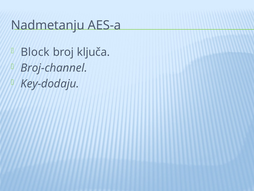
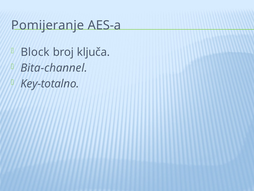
Nadmetanju: Nadmetanju -> Pomijeranje (48, 25)
Broj-channel: Broj-channel -> Bita-channel (54, 68)
Key-dodaju: Key-dodaju -> Key-totalno (50, 84)
